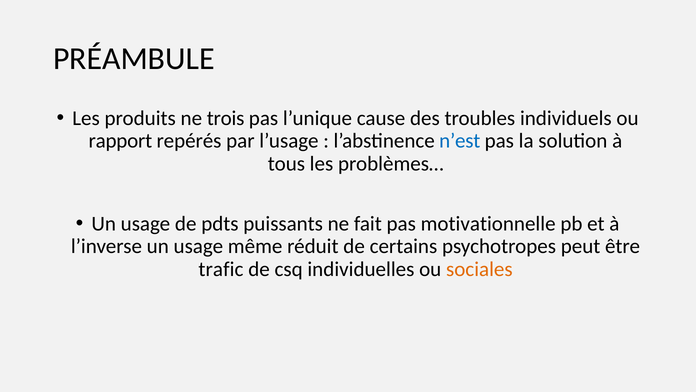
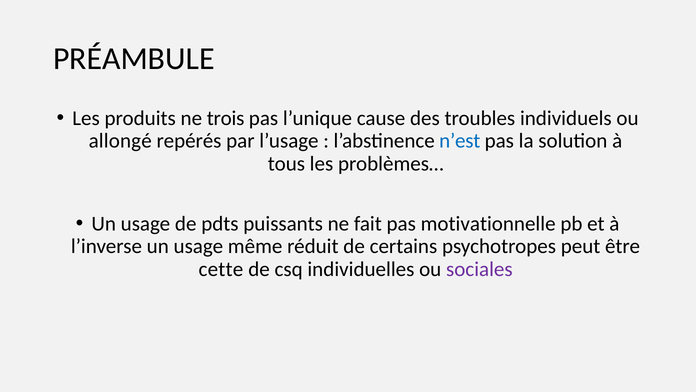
rapport: rapport -> allongé (120, 141)
trafic: trafic -> cette (221, 269)
sociales colour: orange -> purple (479, 269)
